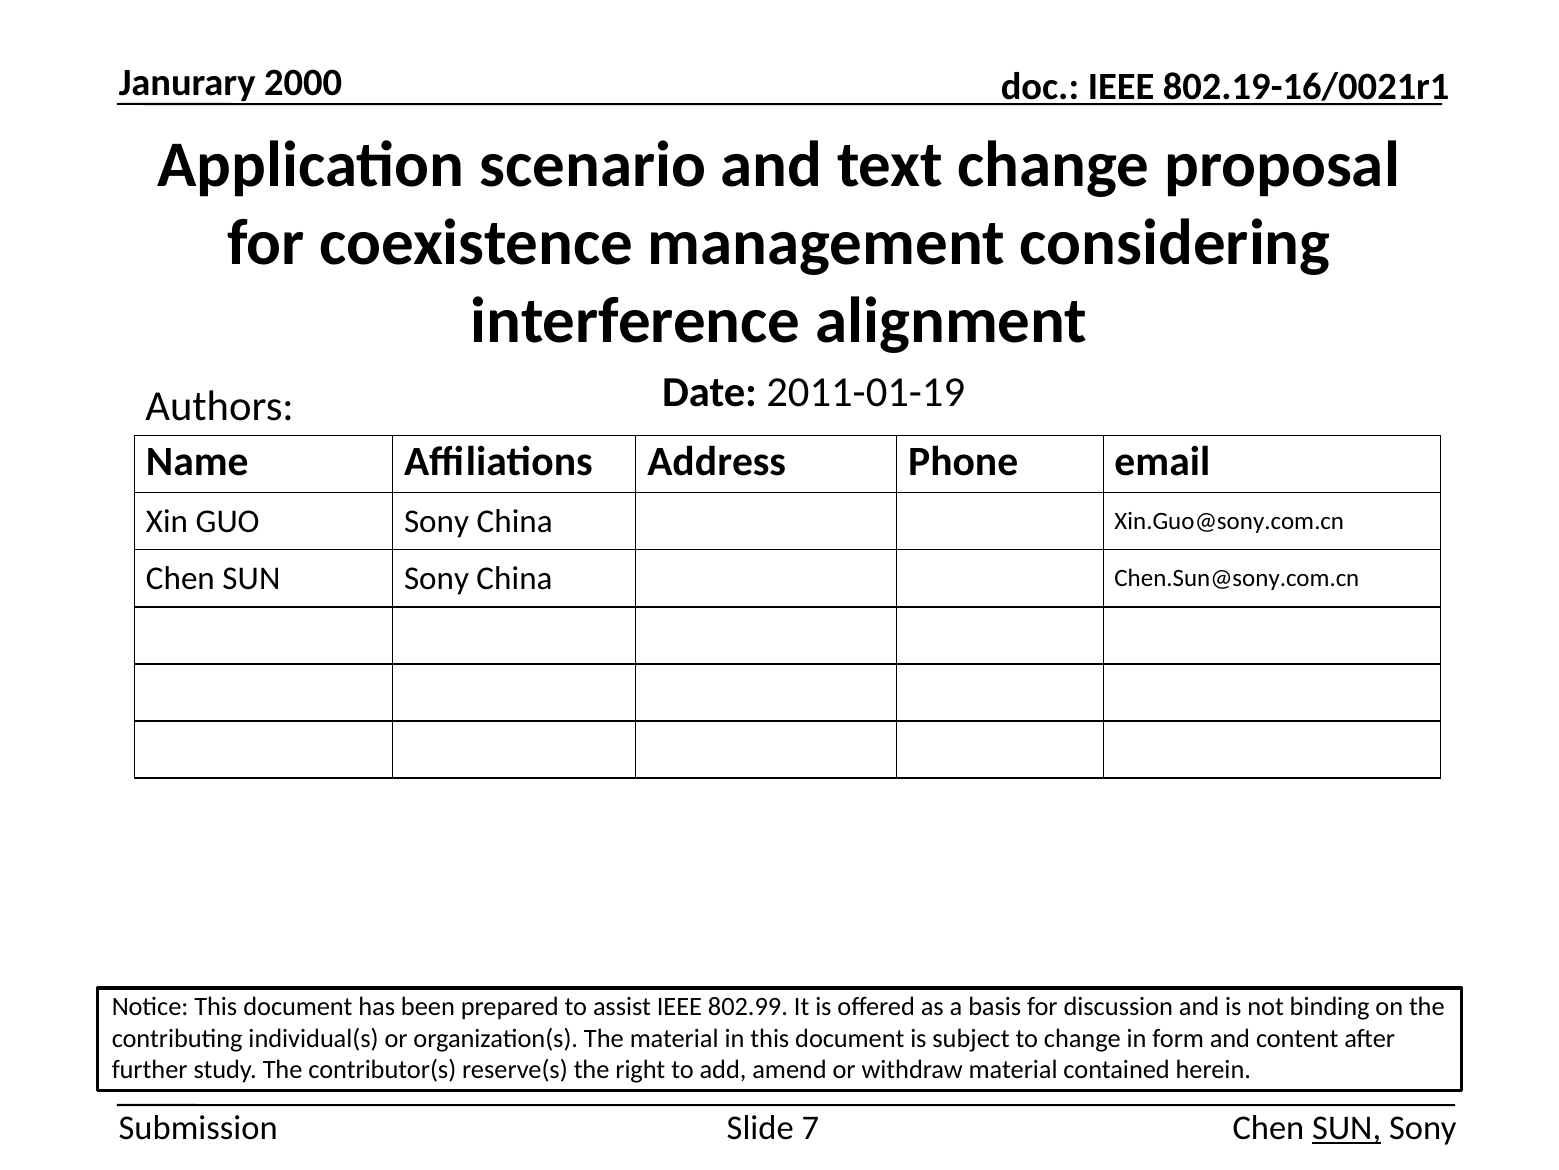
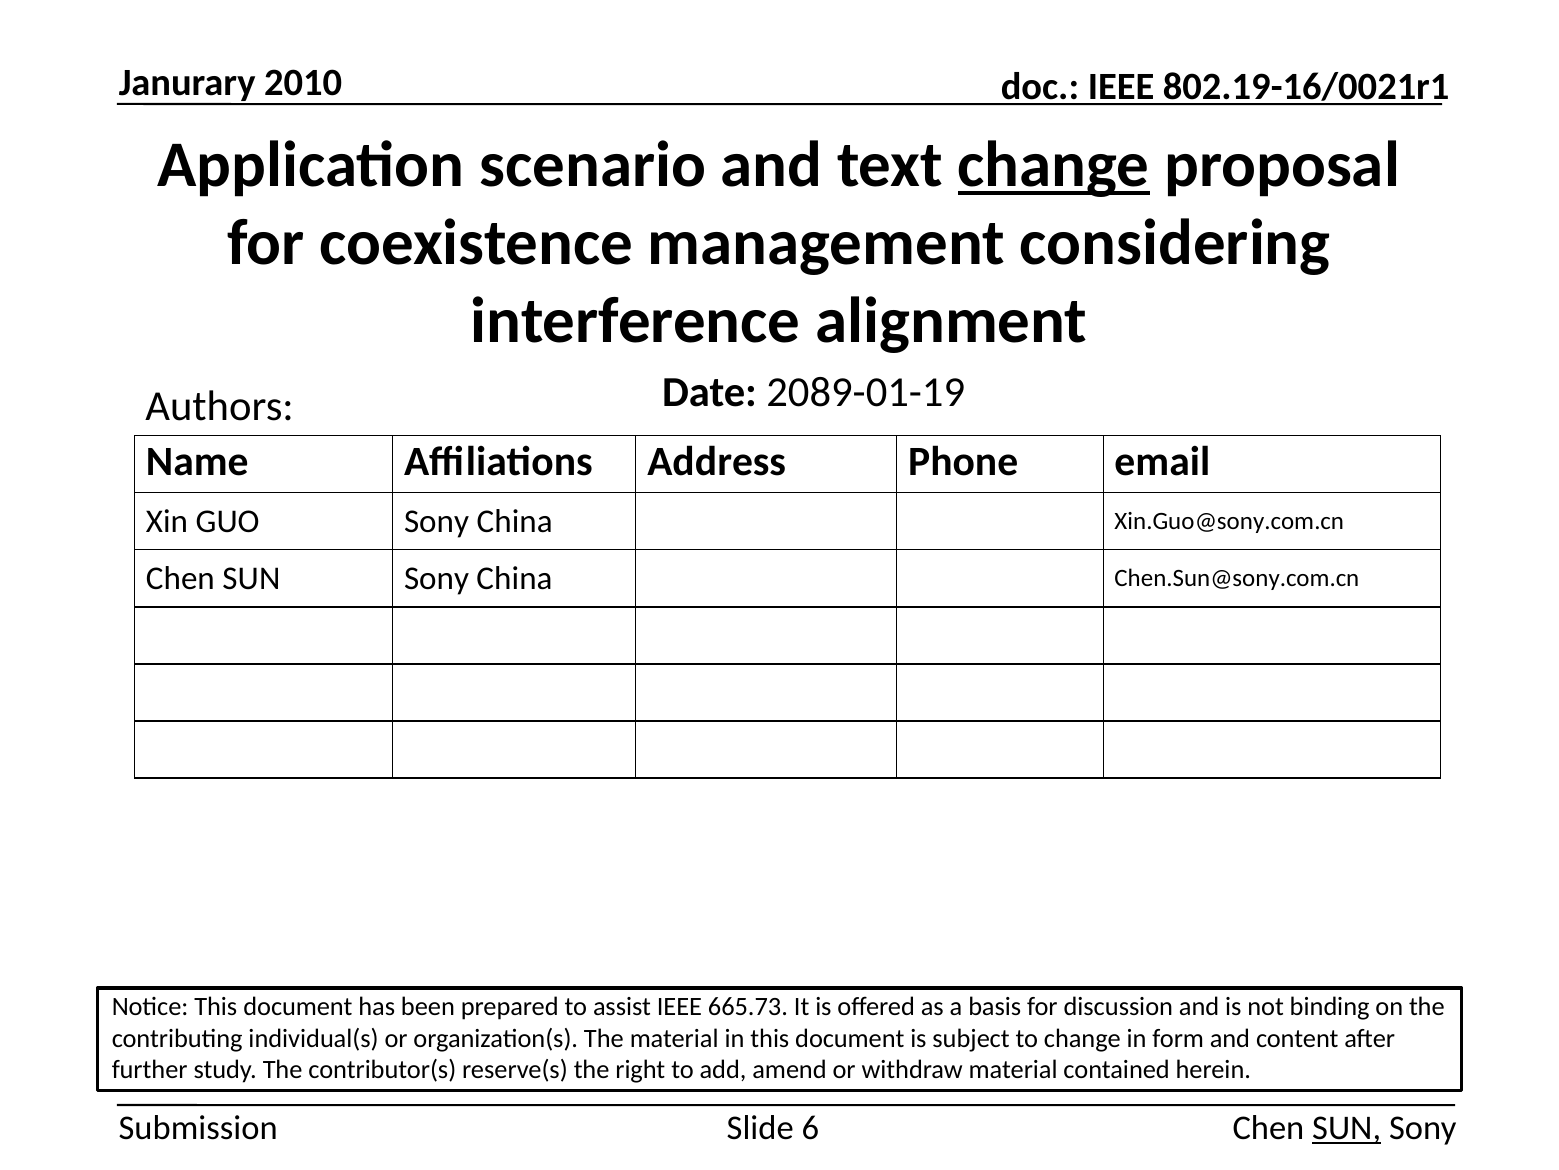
2000: 2000 -> 2010 (303, 83)
change underline: none -> present (1054, 165)
2011-01-19: 2011-01-19 -> 2089-01-19 (866, 392)
802.99: 802.99 -> 665.73 (748, 1006)
7: 7 -> 6 (810, 1127)
